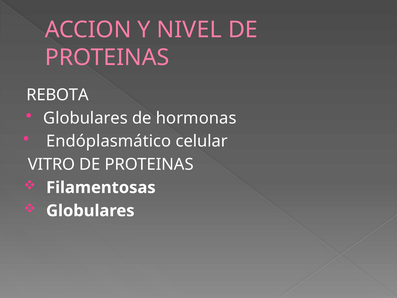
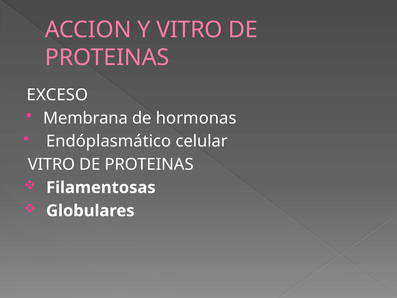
Y NIVEL: NIVEL -> VITRO (189, 30)
REBOTA: REBOTA -> EXCESO (57, 95)
Globulares: Globulares -> Membrana (86, 118)
